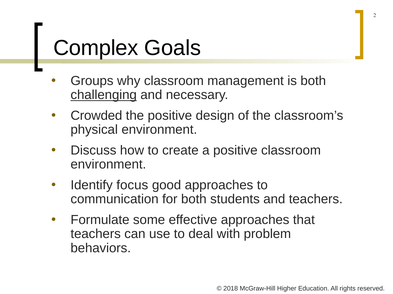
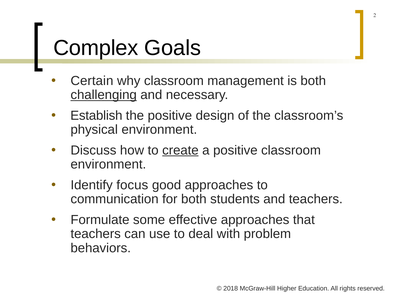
Groups: Groups -> Certain (92, 81)
Crowded: Crowded -> Establish (96, 116)
create underline: none -> present (180, 151)
